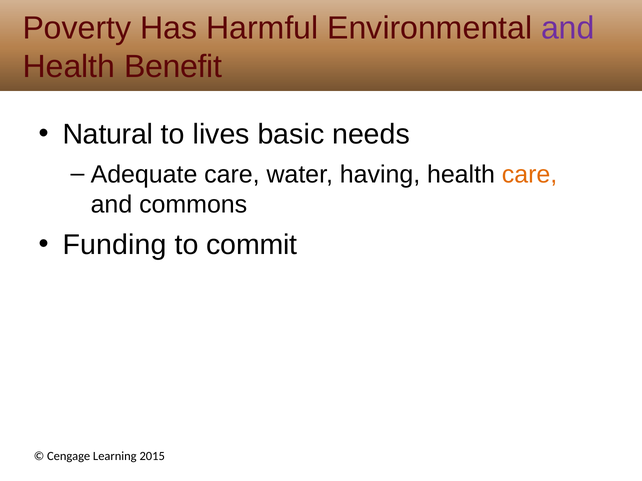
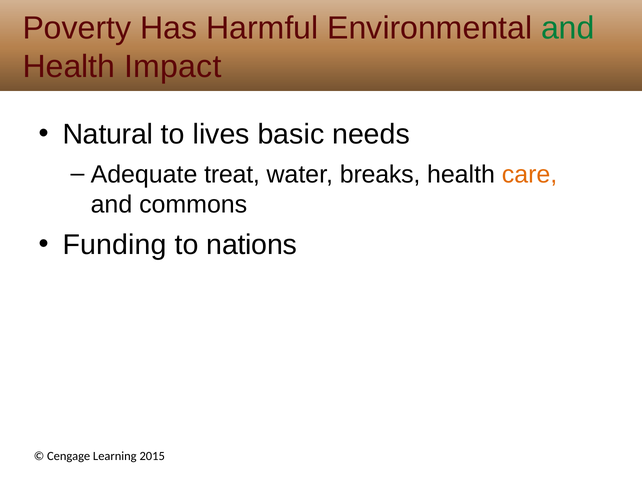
and colour: purple -> green (568, 28)
Benefit: Benefit -> Impact (173, 67)
Adequate care: care -> treat (232, 175)
having: having -> breaks (380, 175)
commit: commit -> nations (252, 245)
